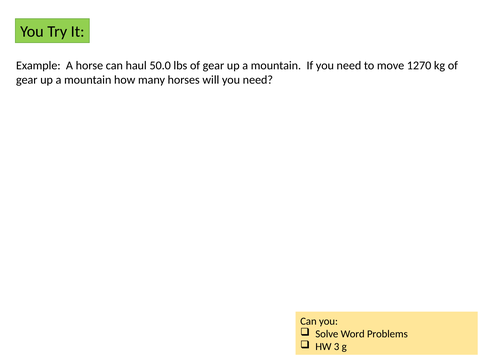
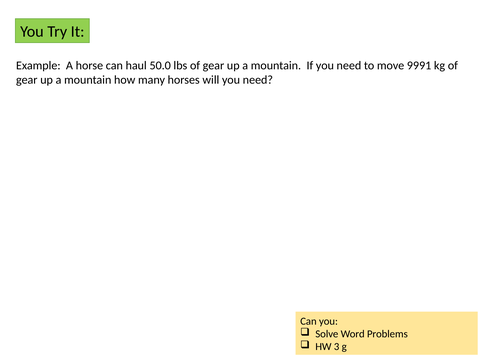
1270: 1270 -> 9991 (419, 66)
